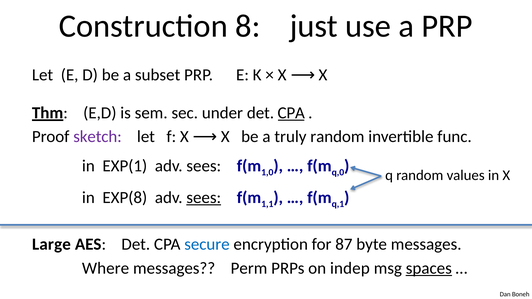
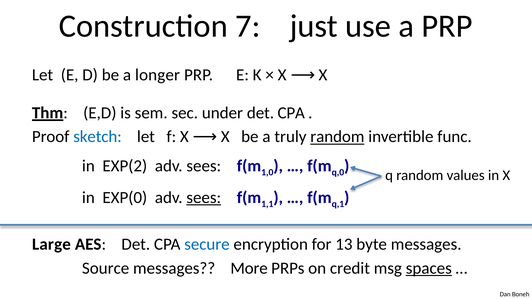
8: 8 -> 7 (248, 26)
subset: subset -> longer (158, 75)
CPA underline: present -> none (291, 113)
sketch colour: purple -> blue (98, 137)
random underline: none -> present (337, 137)
EXP(1: EXP(1 -> EXP(2 (125, 166)
EXP(8: EXP(8 -> EXP(0 (125, 198)
87: 87 -> 13 (344, 245)
Where: Where -> Source (106, 269)
Perm: Perm -> More (249, 269)
indep: indep -> credit (350, 269)
